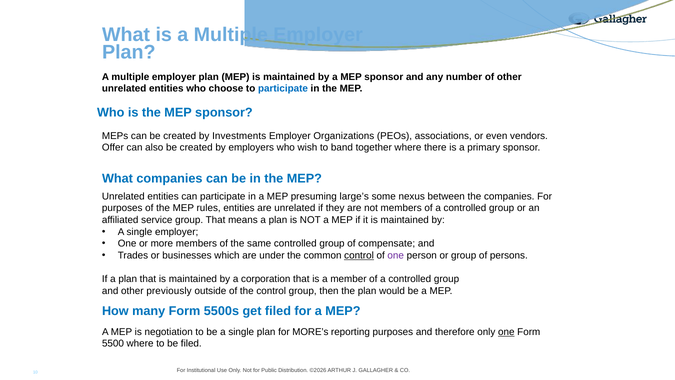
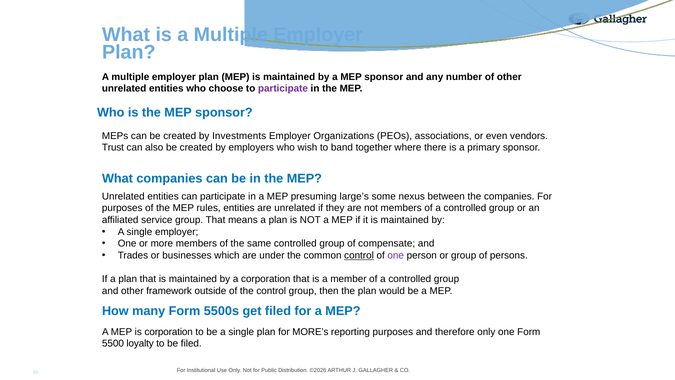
participate colour: blue -> purple (283, 89)
Offer: Offer -> Trust (113, 148)
previously: previously -> framework (169, 291)
is negotiation: negotiation -> corporation (169, 332)
one underline: present -> none (506, 332)
5500 where: where -> loyalty (140, 343)
